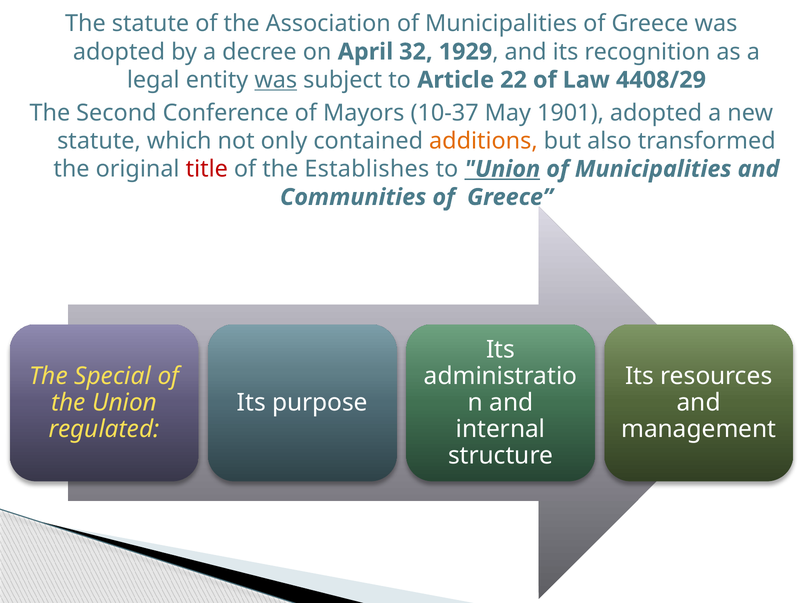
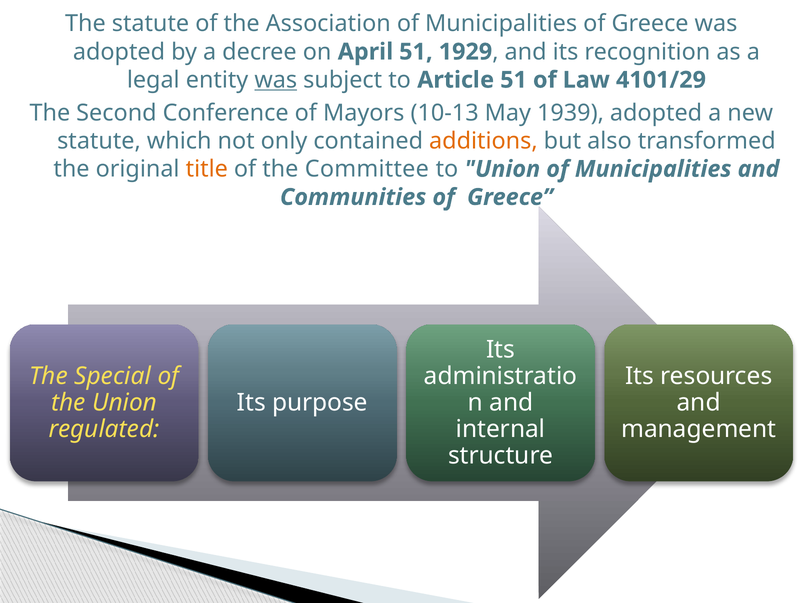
April 32: 32 -> 51 (416, 52)
Article 22: 22 -> 51 (514, 80)
4408/29: 4408/29 -> 4101/29 (661, 80)
10-37: 10-37 -> 10-13 (445, 113)
1901: 1901 -> 1939 (570, 113)
title colour: red -> orange (207, 169)
Establishes: Establishes -> Committee (367, 169)
Union underline: present -> none (502, 169)
